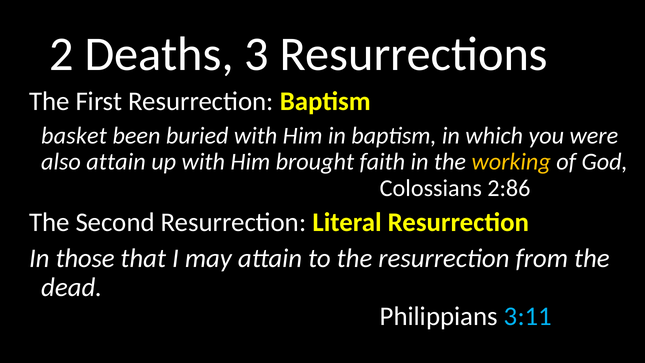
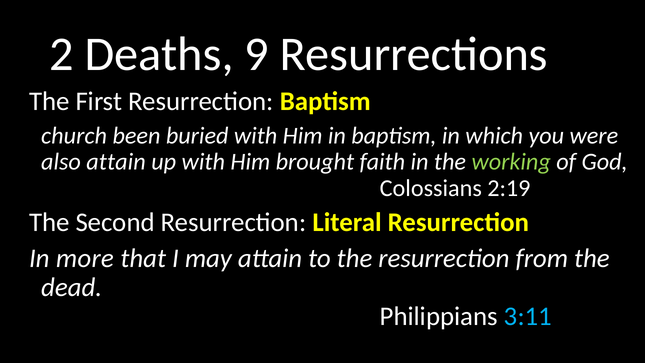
3: 3 -> 9 (257, 54)
basket: basket -> church (74, 136)
working colour: yellow -> light green (511, 162)
2:86: 2:86 -> 2:19 (509, 188)
those: those -> more (85, 258)
